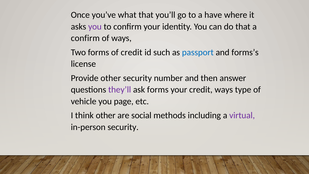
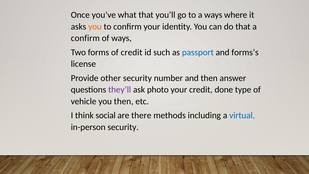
a have: have -> ways (213, 15)
you colour: purple -> orange (95, 27)
ask forms: forms -> photo (158, 90)
credit ways: ways -> done (224, 90)
you page: page -> then (124, 101)
think other: other -> social (106, 115)
social: social -> there (141, 115)
virtual colour: purple -> blue (242, 115)
